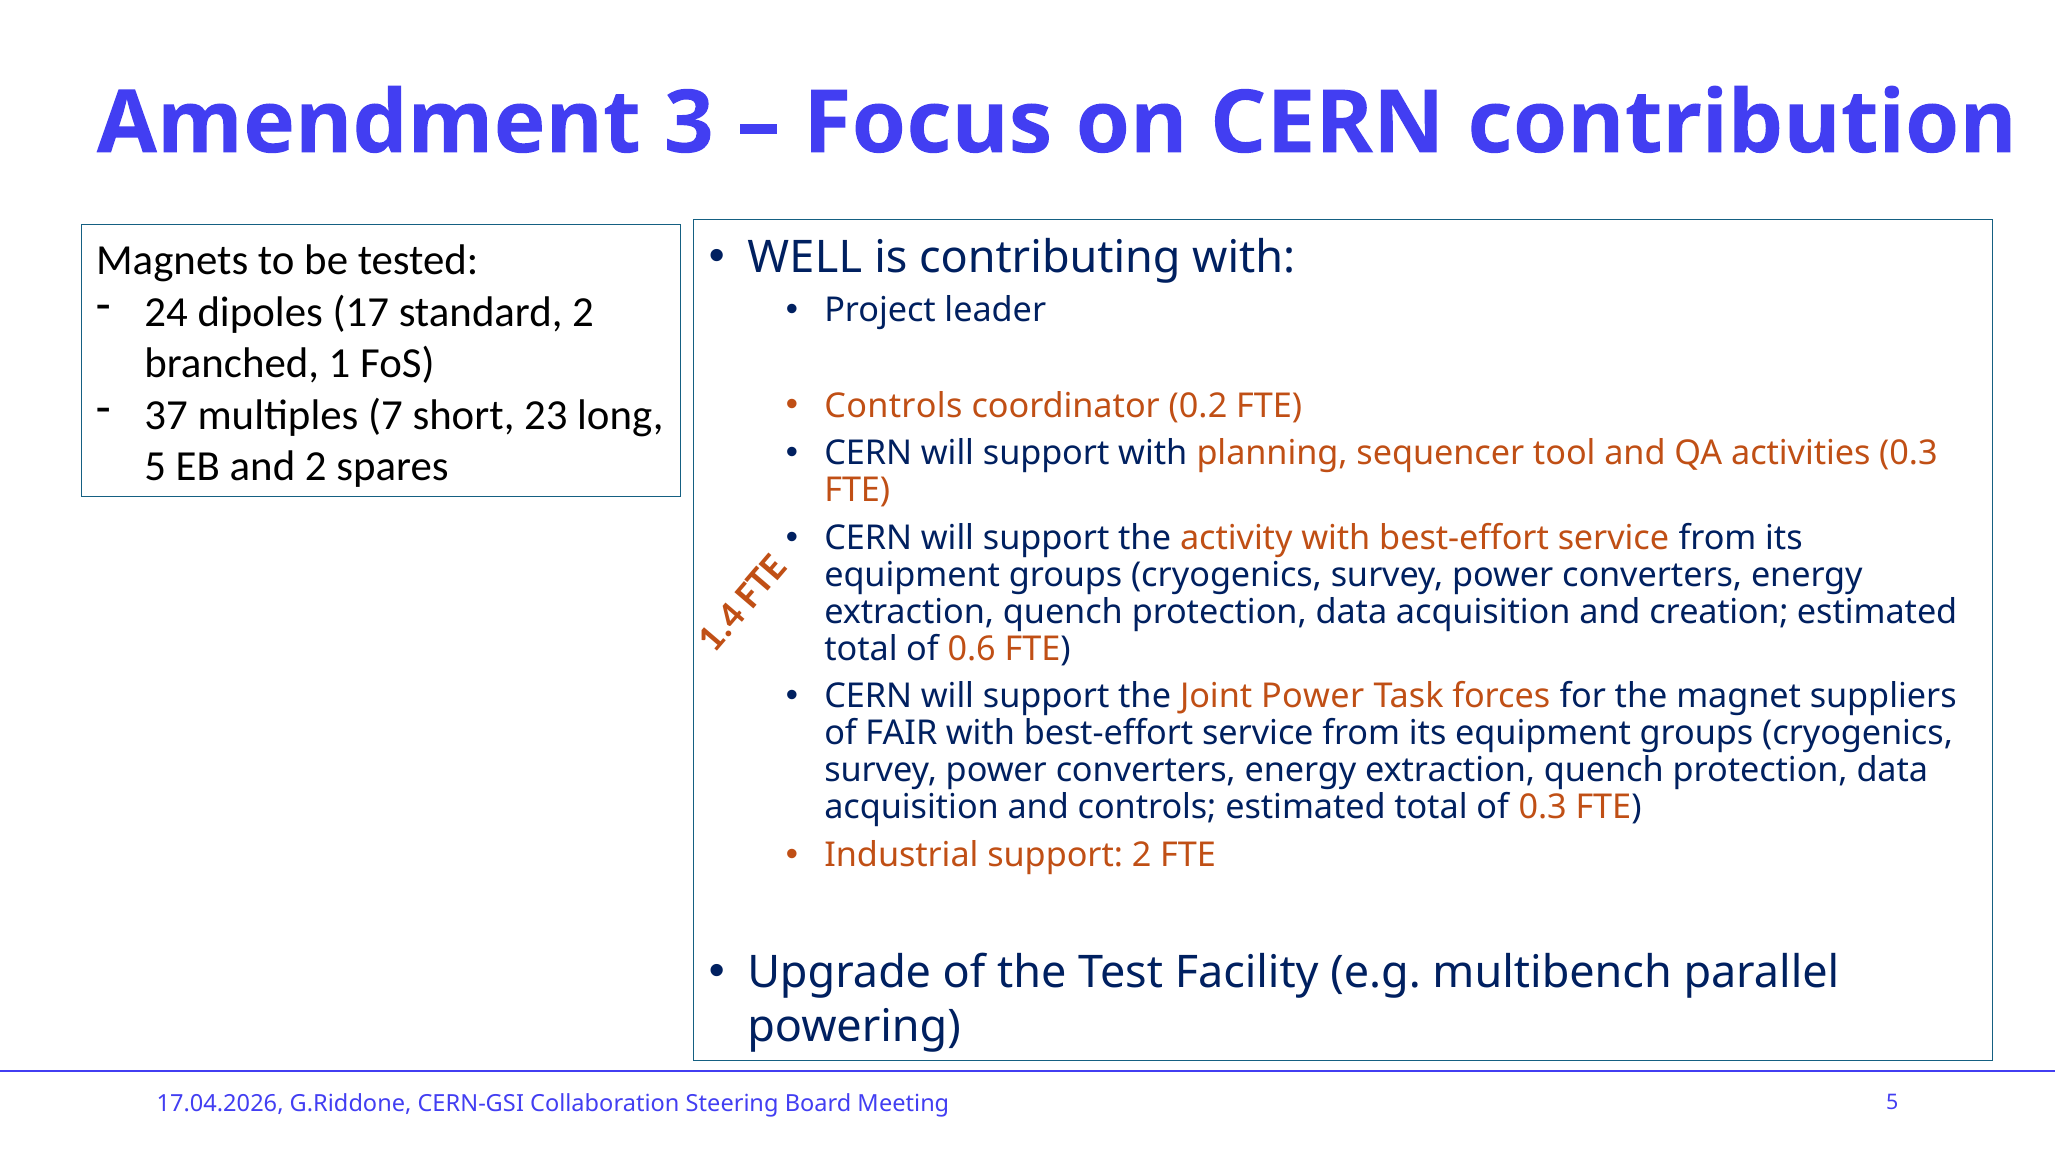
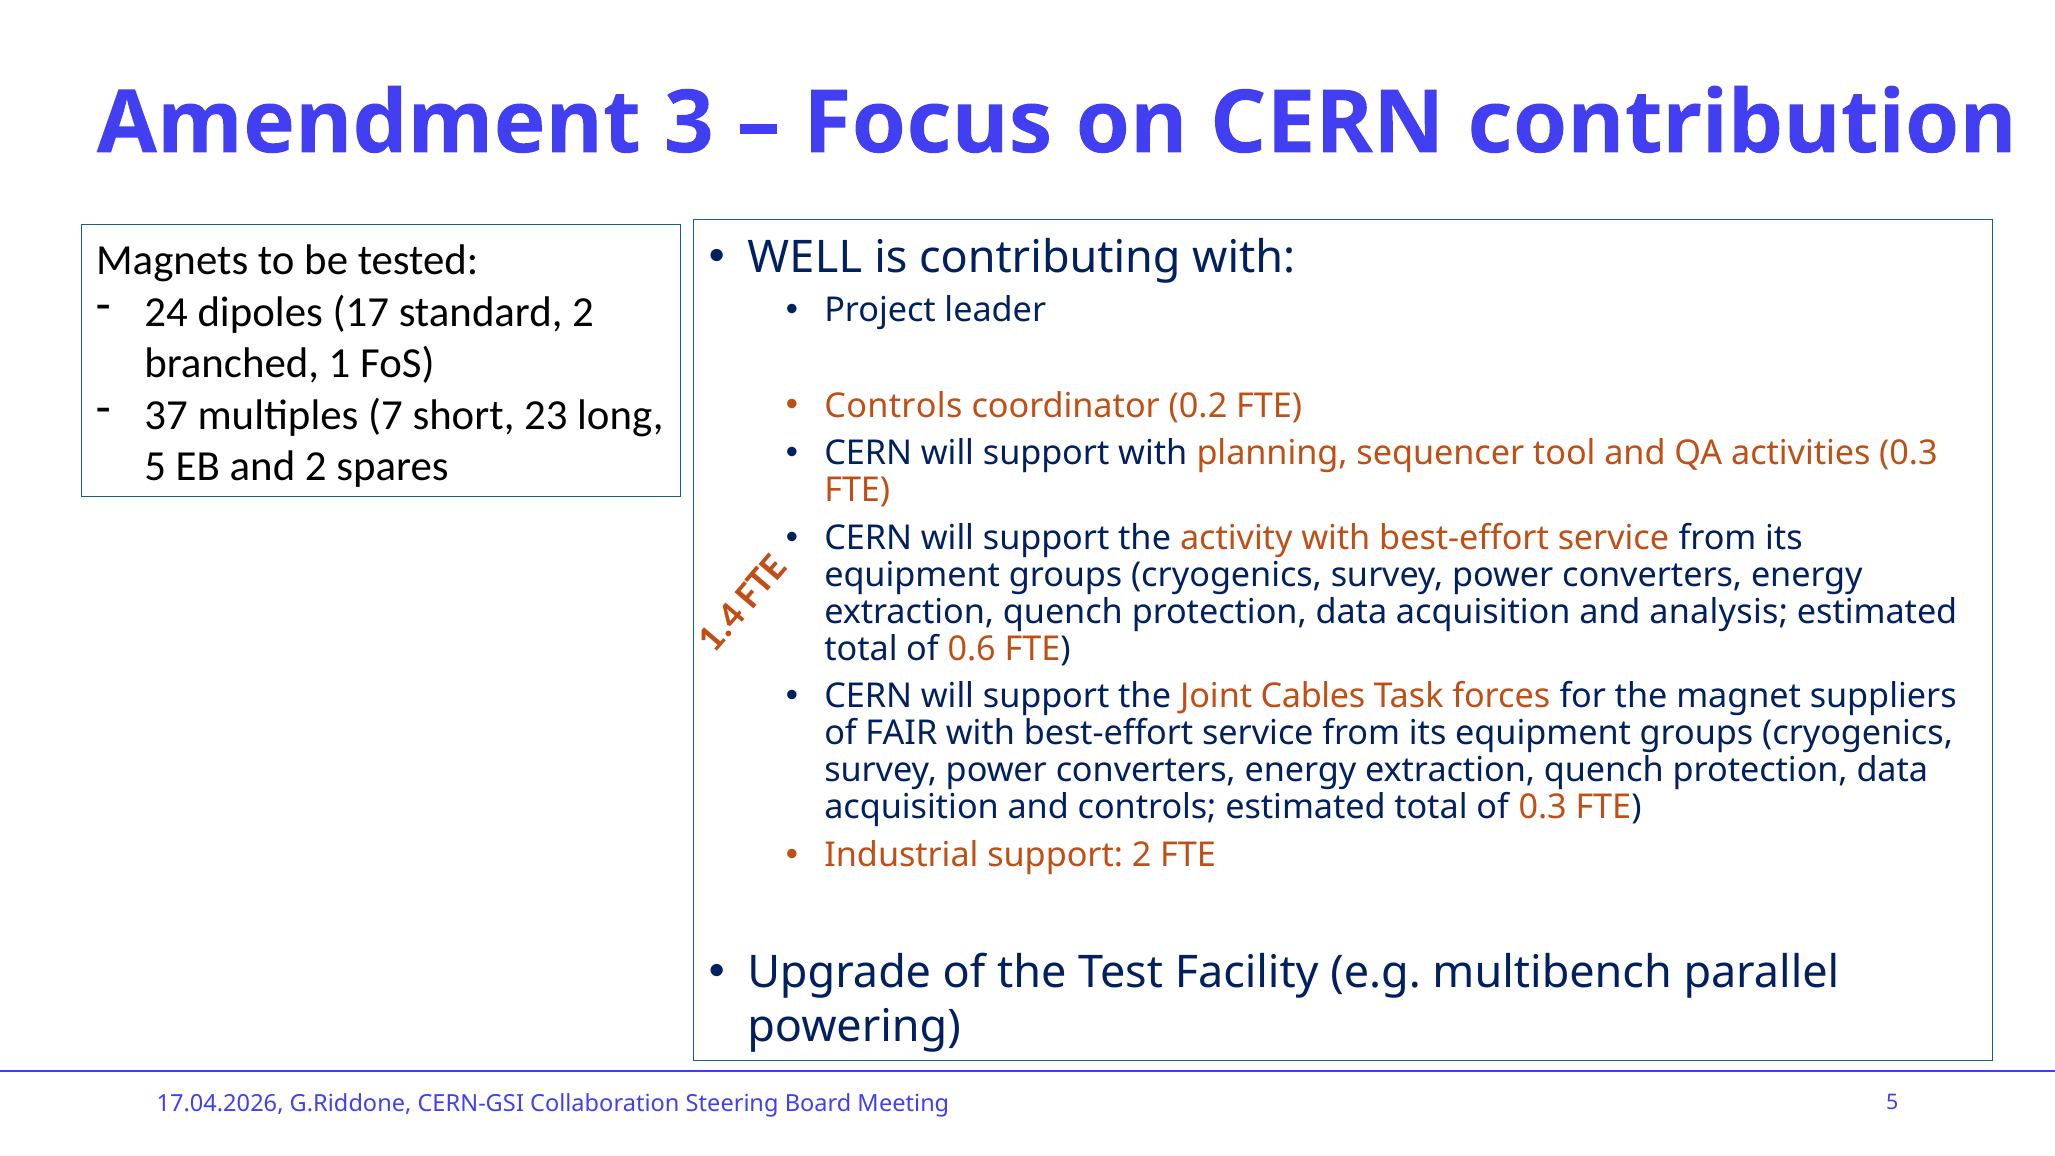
creation: creation -> analysis (1719, 612)
Joint Power: Power -> Cables (1313, 697)
